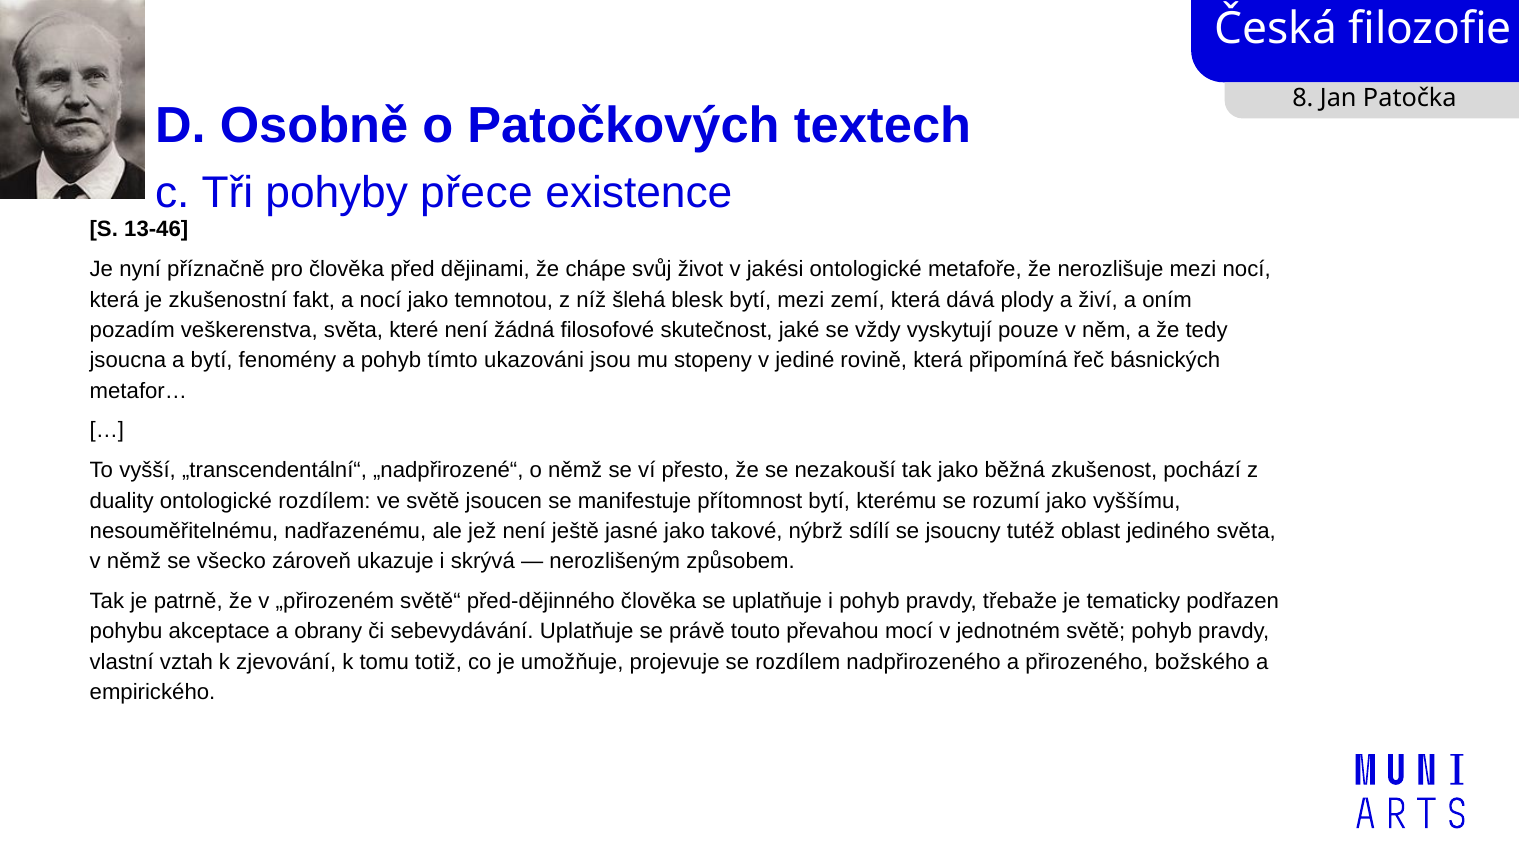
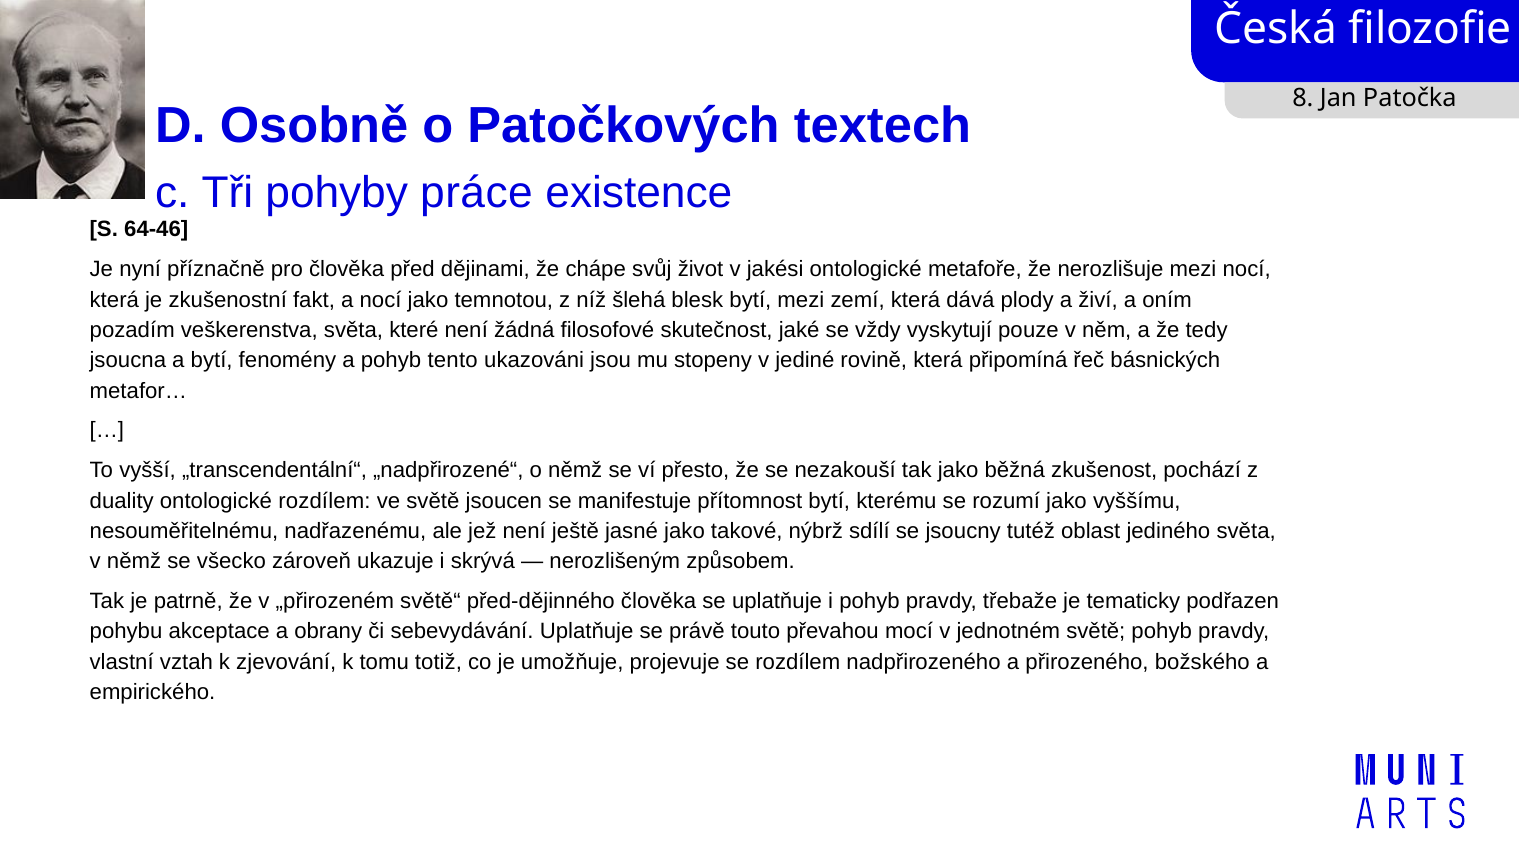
přece: přece -> práce (477, 193)
13-46: 13-46 -> 64-46 (156, 229)
tímto: tímto -> tento (453, 360)
